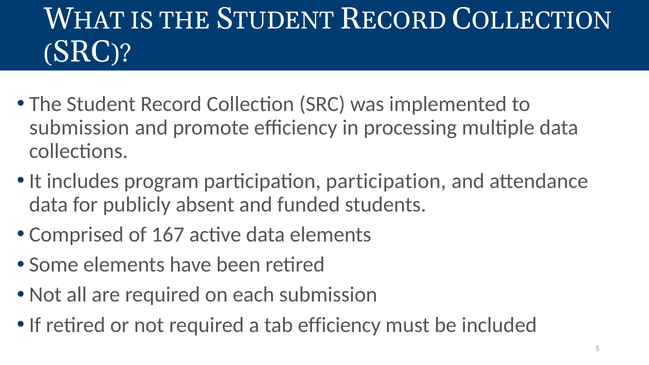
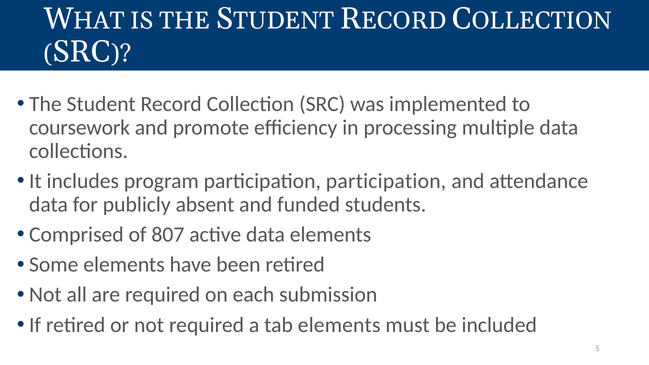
submission: submission -> coursework (80, 128)
167: 167 -> 807 (168, 235)
tab efficiency: efficiency -> elements (339, 325)
